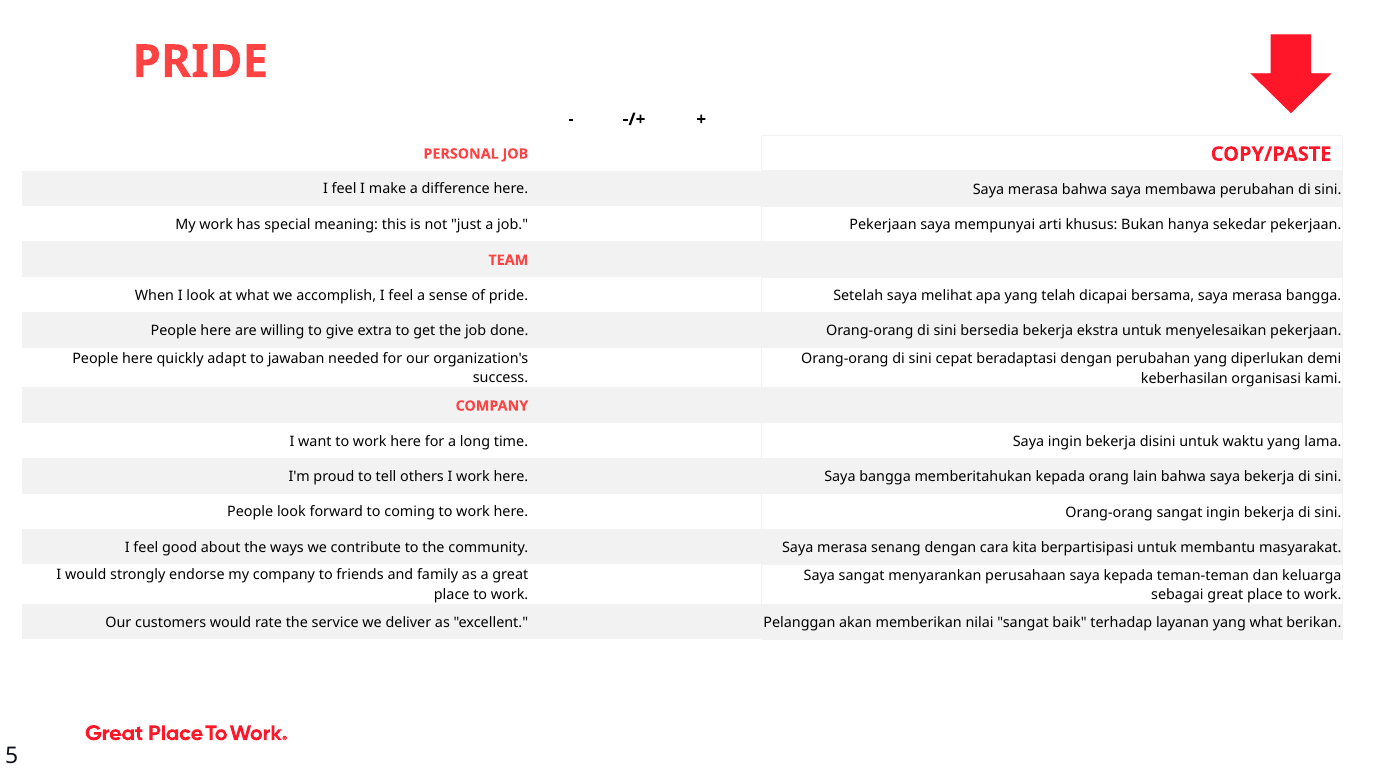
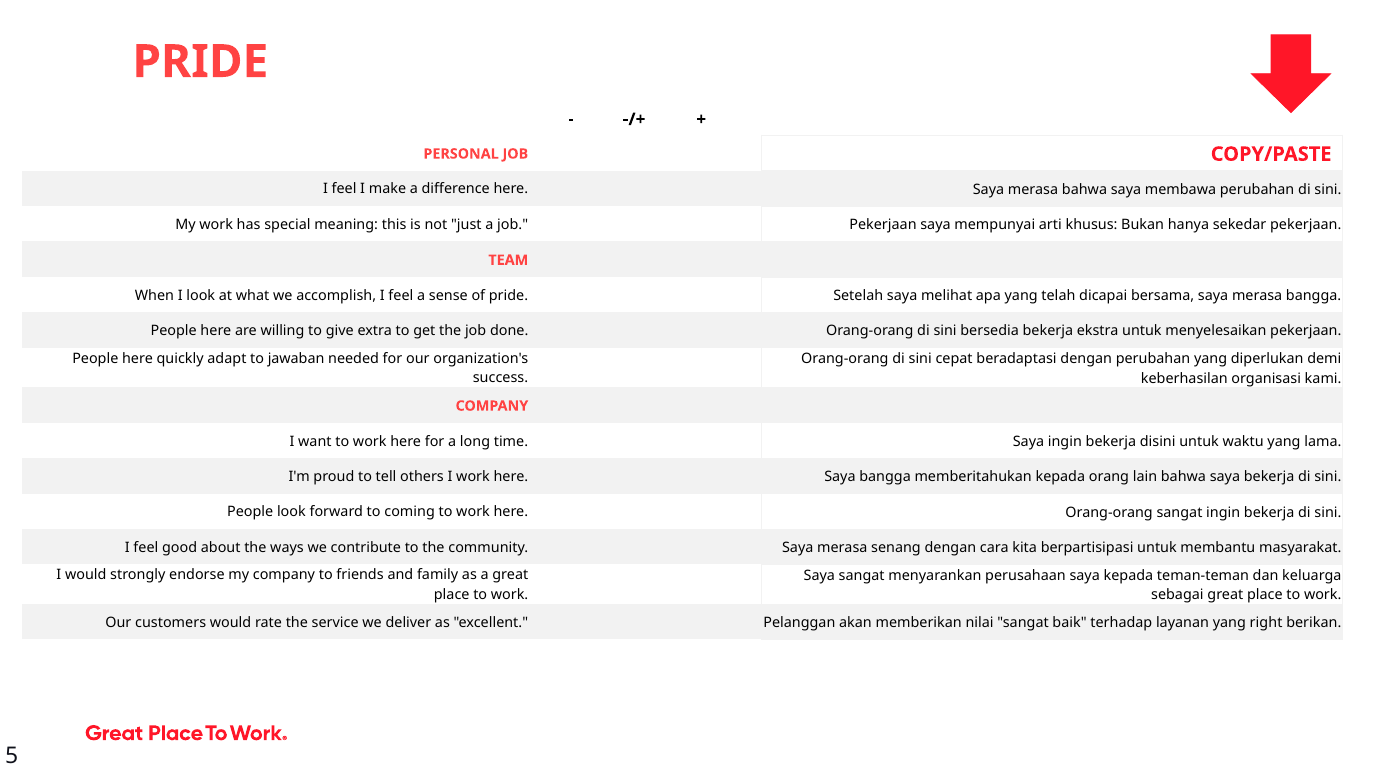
yang what: what -> right (1266, 623)
